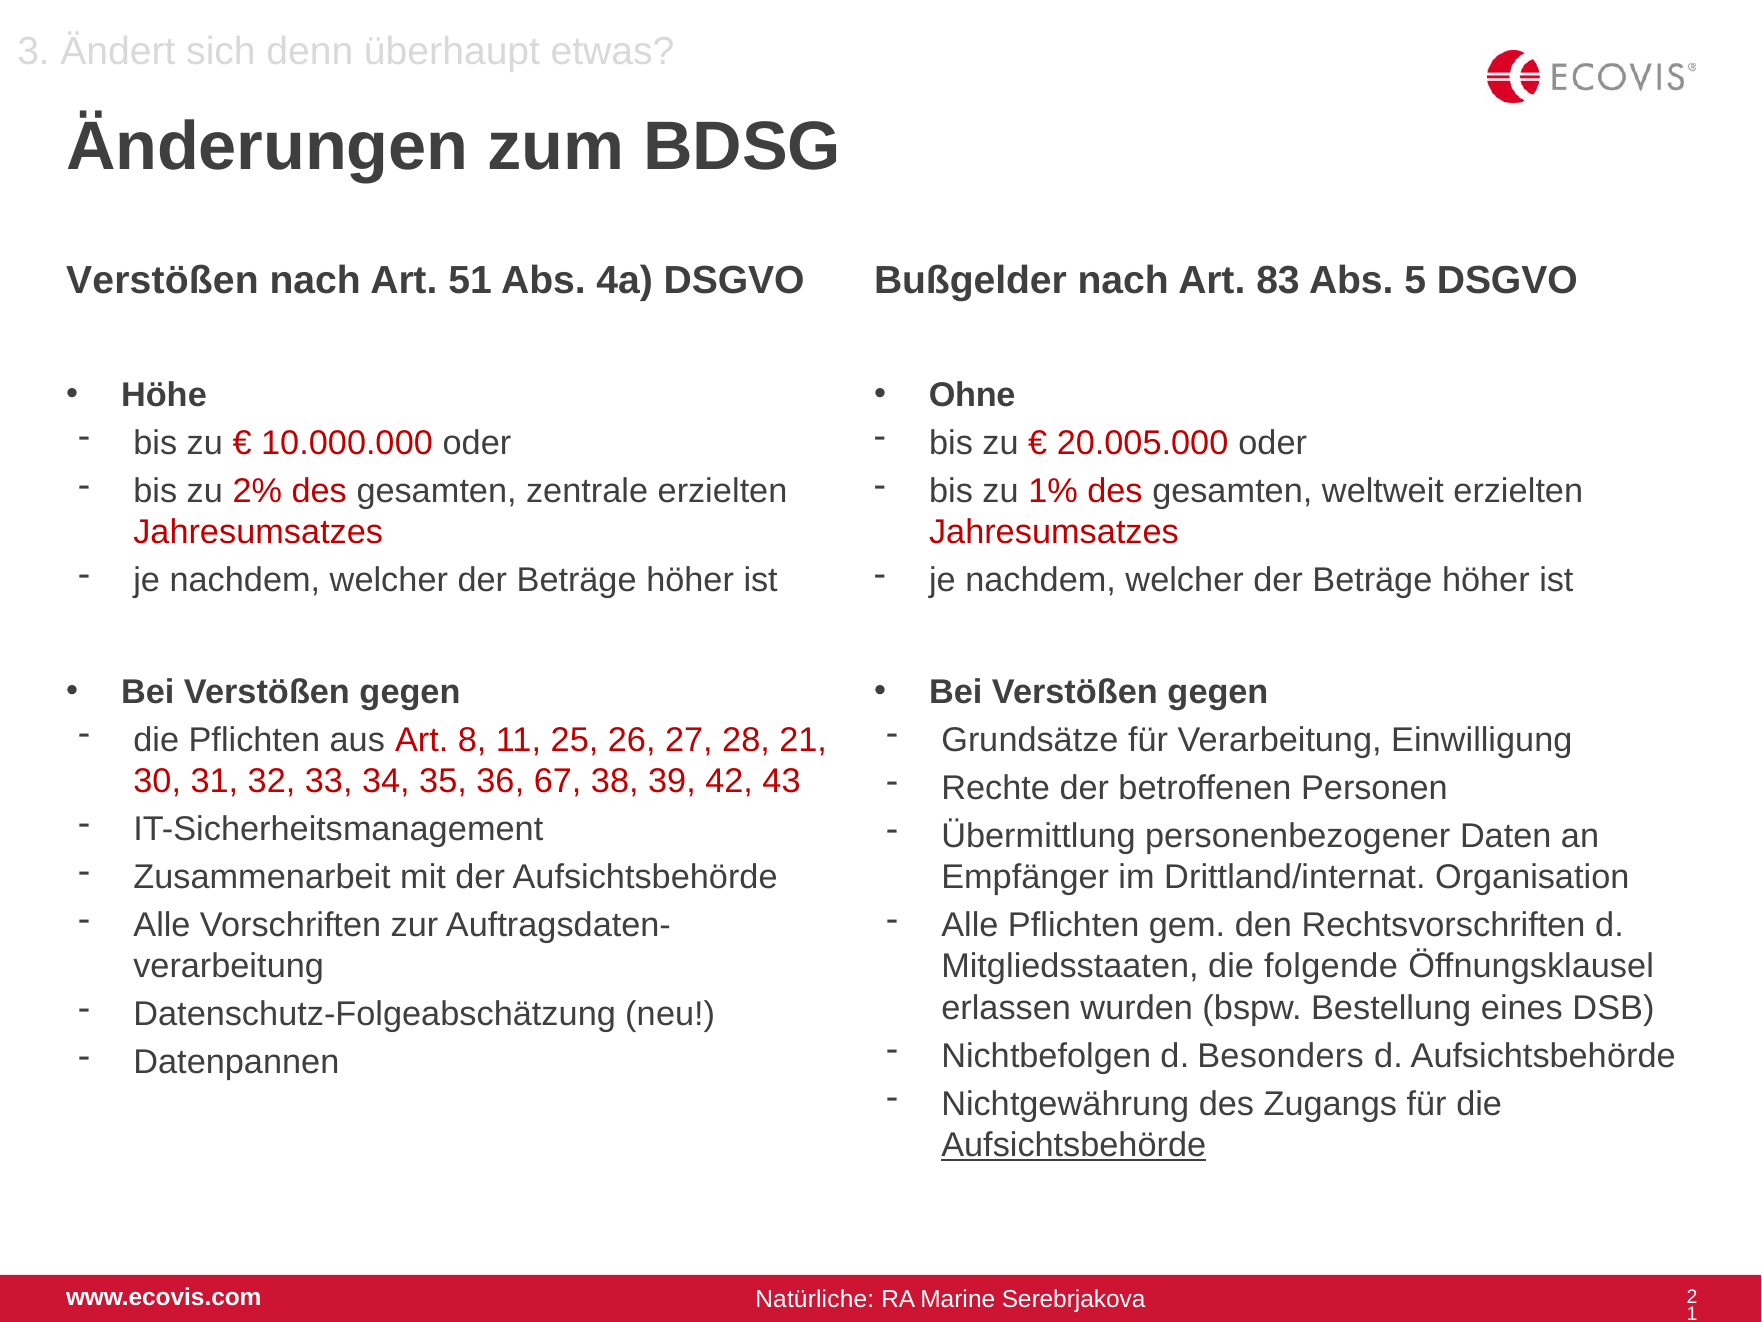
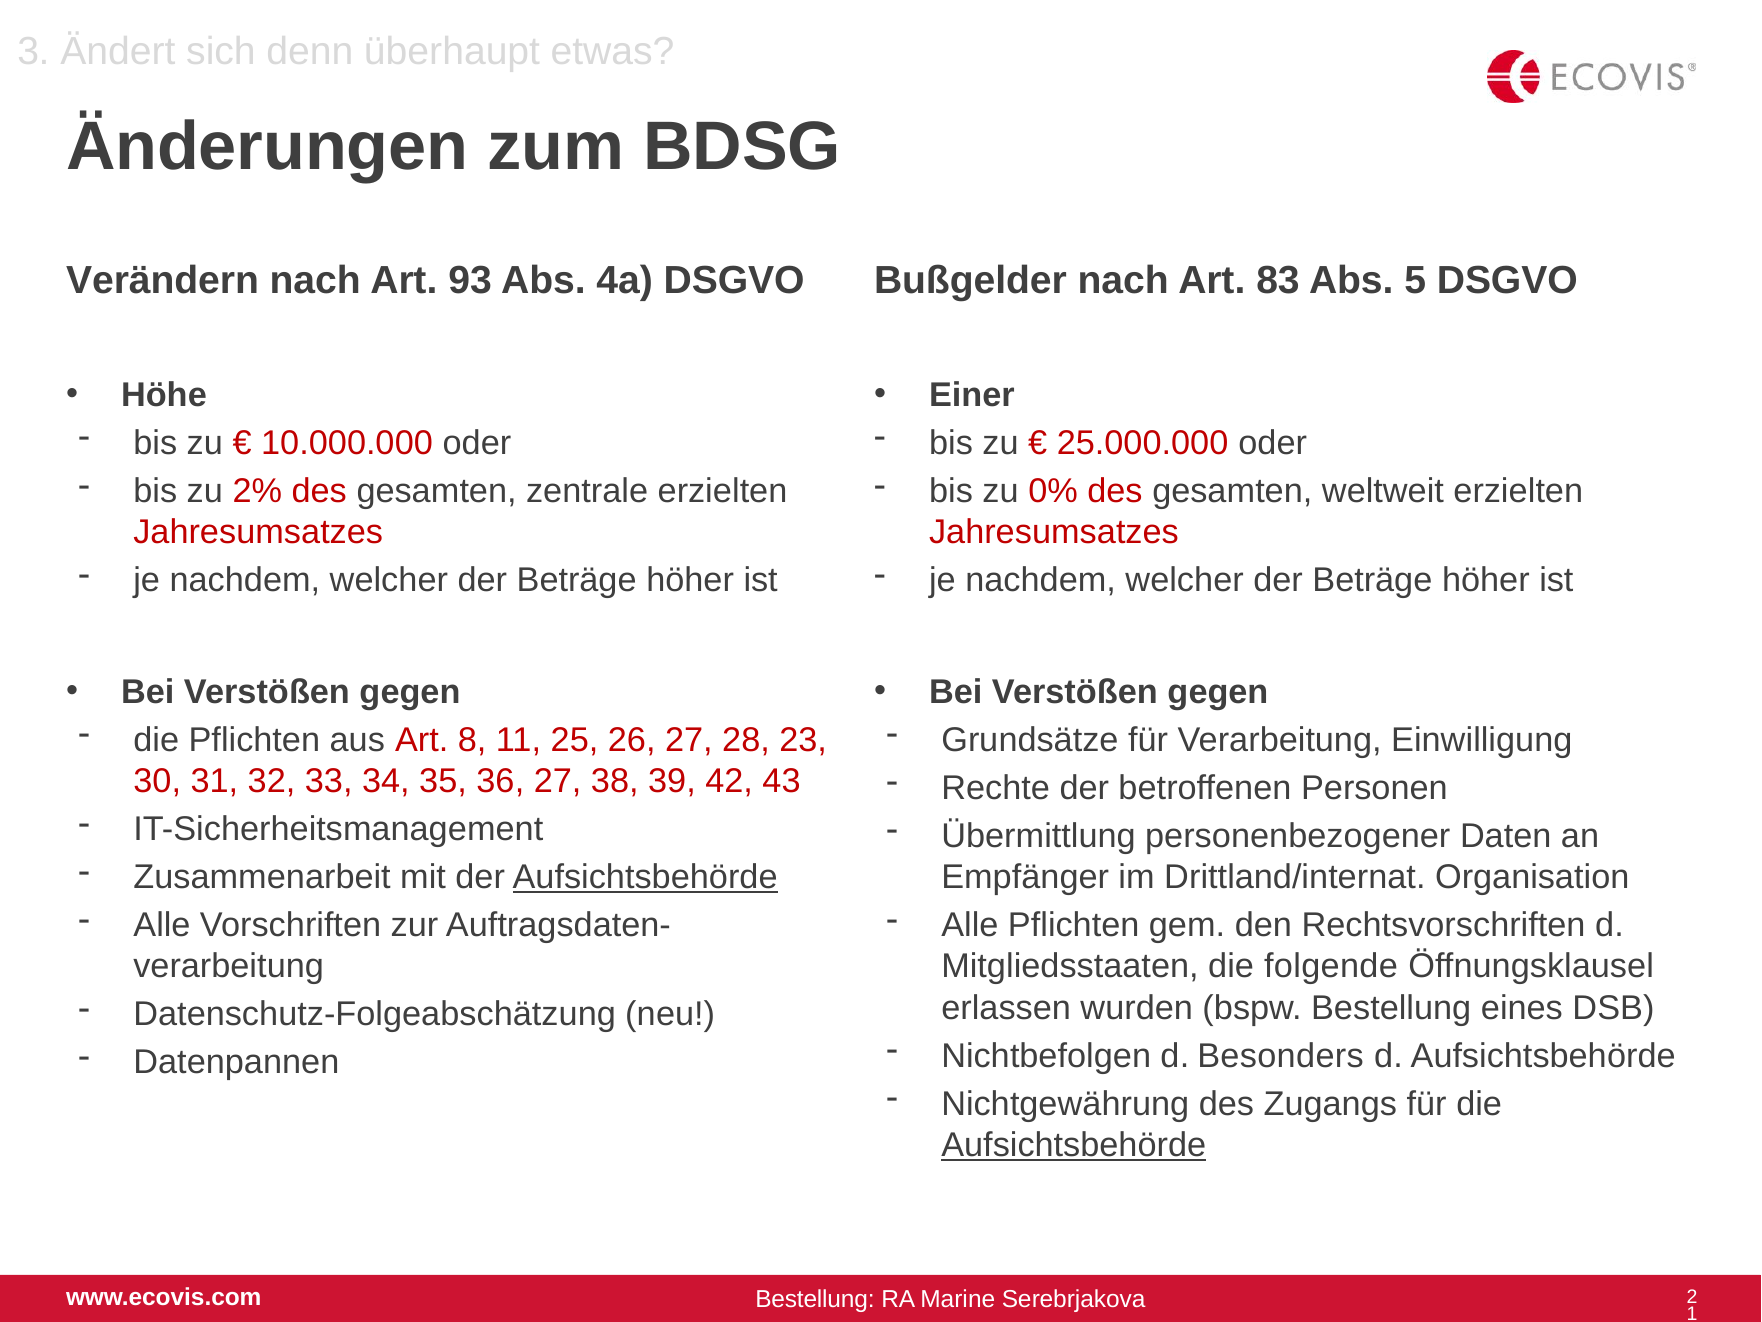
Verstößen: Verstößen -> Verändern (163, 281)
51: 51 -> 93 (470, 281)
Ohne: Ohne -> Einer (972, 395)
20.005.000: 20.005.000 -> 25.000.000 (1143, 443)
1%: 1% -> 0% (1053, 491)
21: 21 -> 23 (803, 740)
36 67: 67 -> 27 (558, 781)
Aufsichtsbehörde underline: none -> present (645, 877)
www.ecovis.com Natürliche: Natürliche -> Bestellung (815, 1299)
